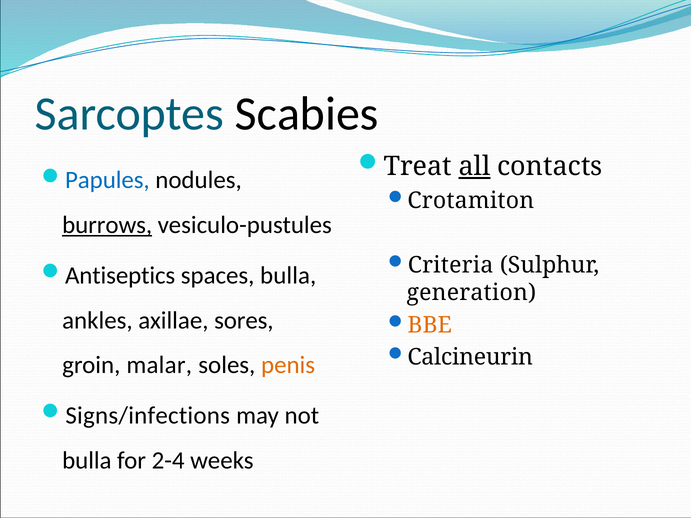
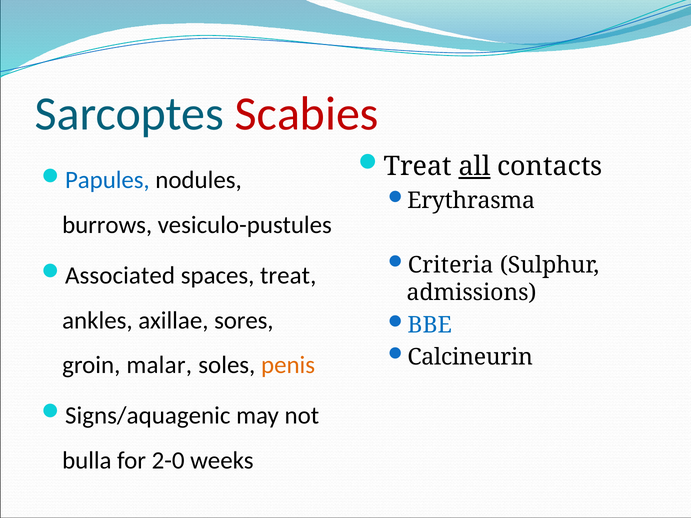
Scabies colour: black -> red (307, 114)
Crotamiton: Crotamiton -> Erythrasma (471, 201)
burrows underline: present -> none (107, 225)
Antiseptics: Antiseptics -> Associated (120, 276)
spaces bulla: bulla -> treat (288, 276)
generation: generation -> admissions (471, 293)
BBE colour: orange -> blue (430, 325)
Signs/infections: Signs/infections -> Signs/aquagenic (148, 416)
2-4: 2-4 -> 2-0 (168, 461)
